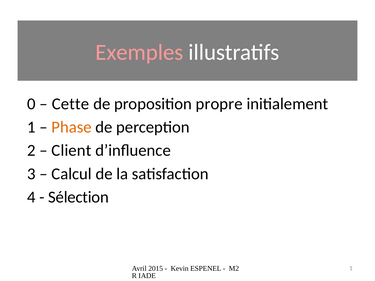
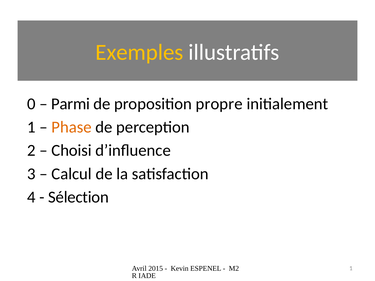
Exemples colour: pink -> yellow (139, 52)
Cette: Cette -> Parmi (71, 104)
Client: Client -> Choisi (72, 151)
